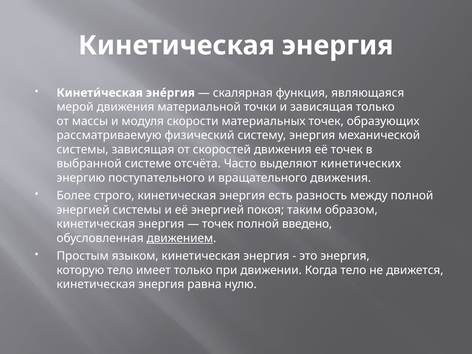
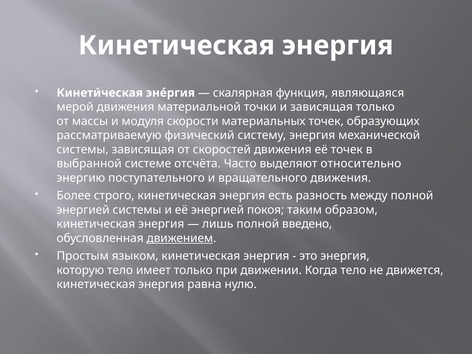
кинетических: кинетических -> относительно (361, 164)
точек: точек -> лишь (218, 224)
